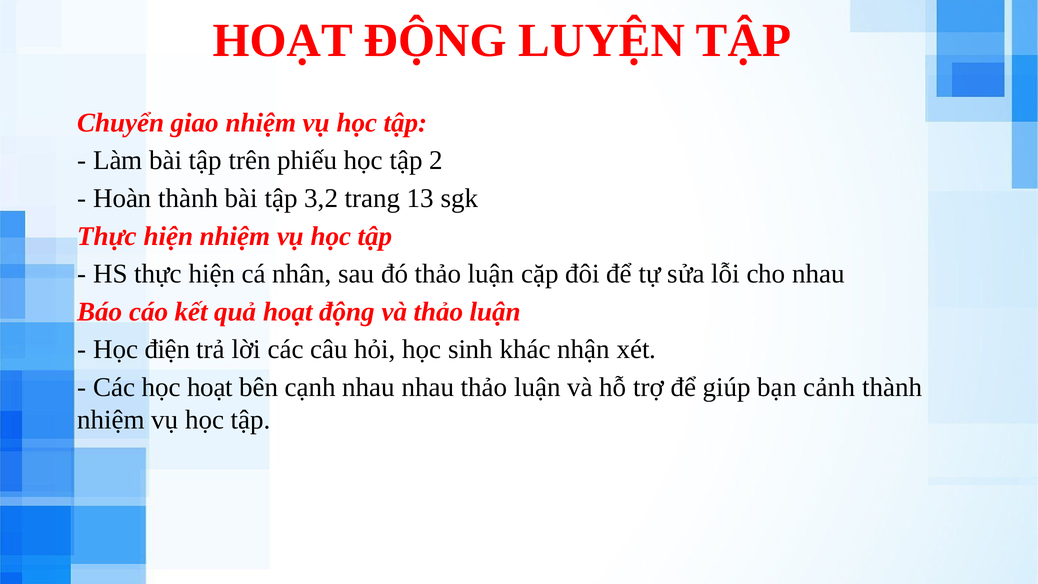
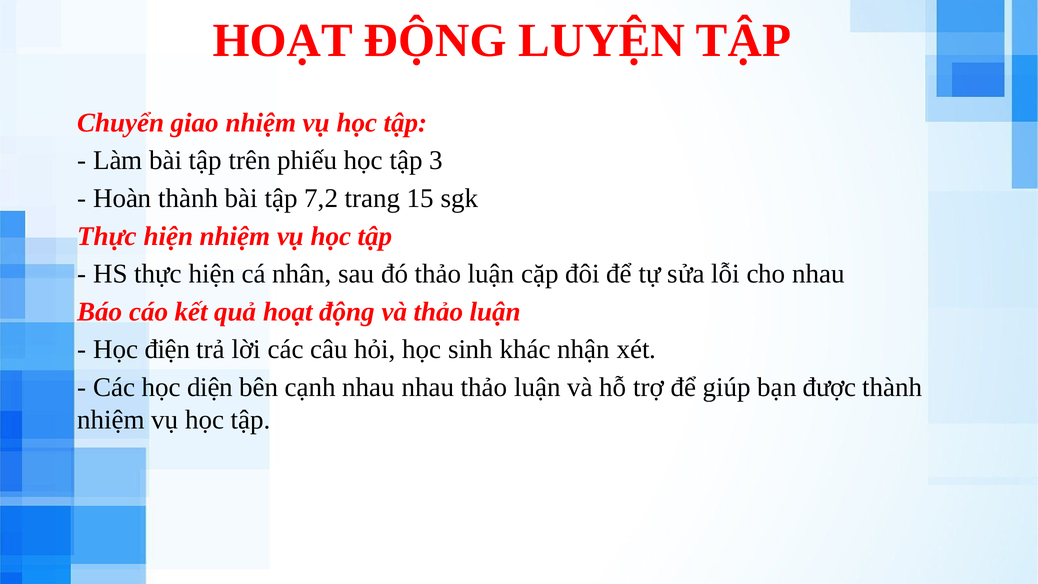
2: 2 -> 3 (436, 160)
3,2: 3,2 -> 7,2 (321, 198)
13: 13 -> 15 (420, 198)
học hoạt: hoạt -> diện (210, 387)
cảnh: cảnh -> được (830, 387)
